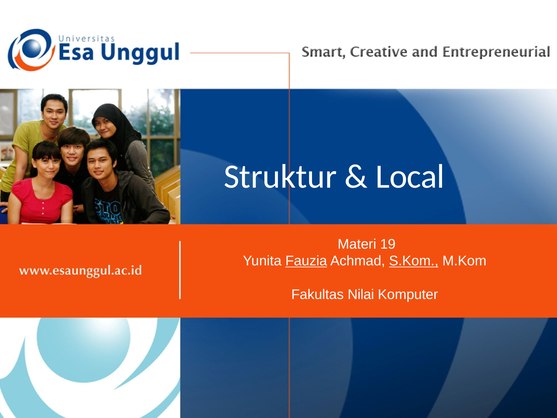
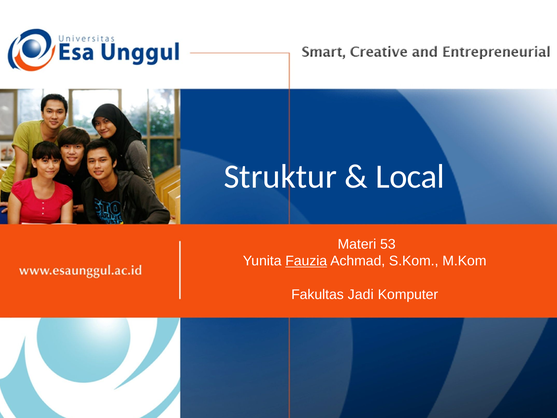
19: 19 -> 53 (388, 244)
S.Kom underline: present -> none (414, 261)
Nilai: Nilai -> Jadi (361, 294)
